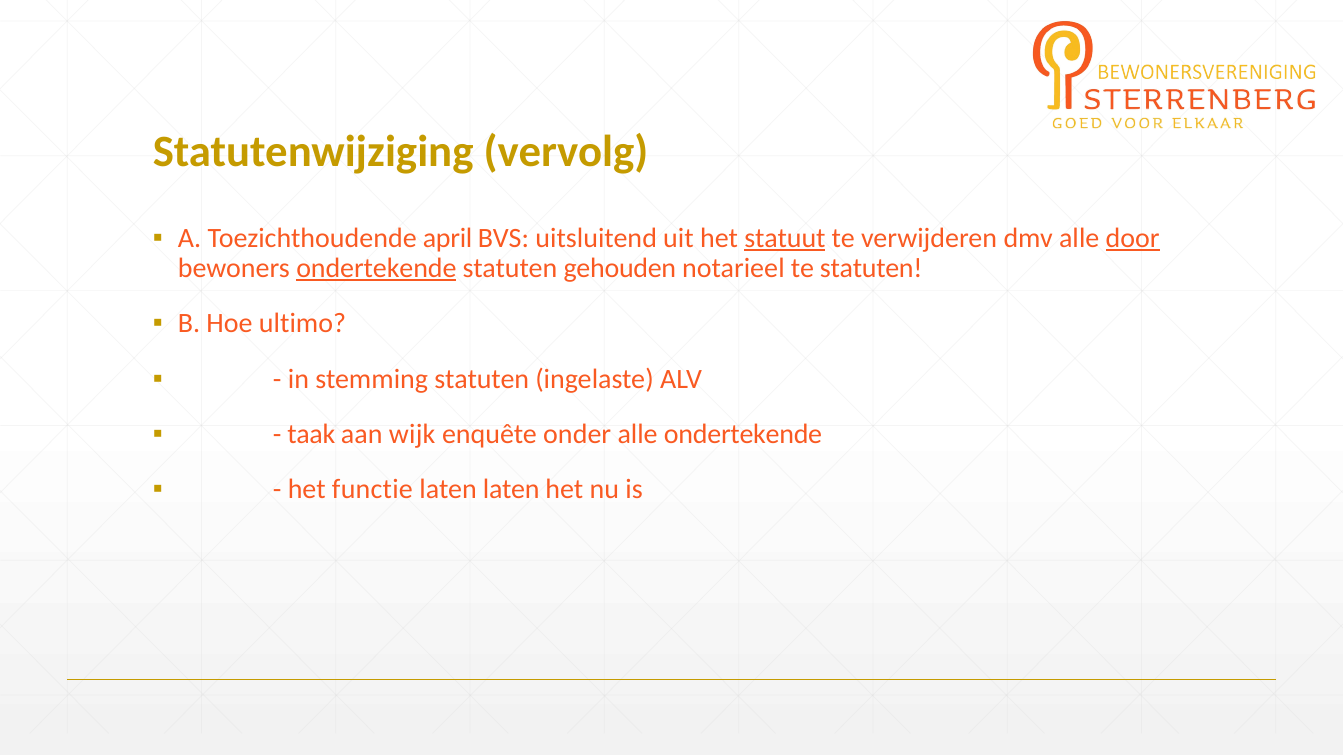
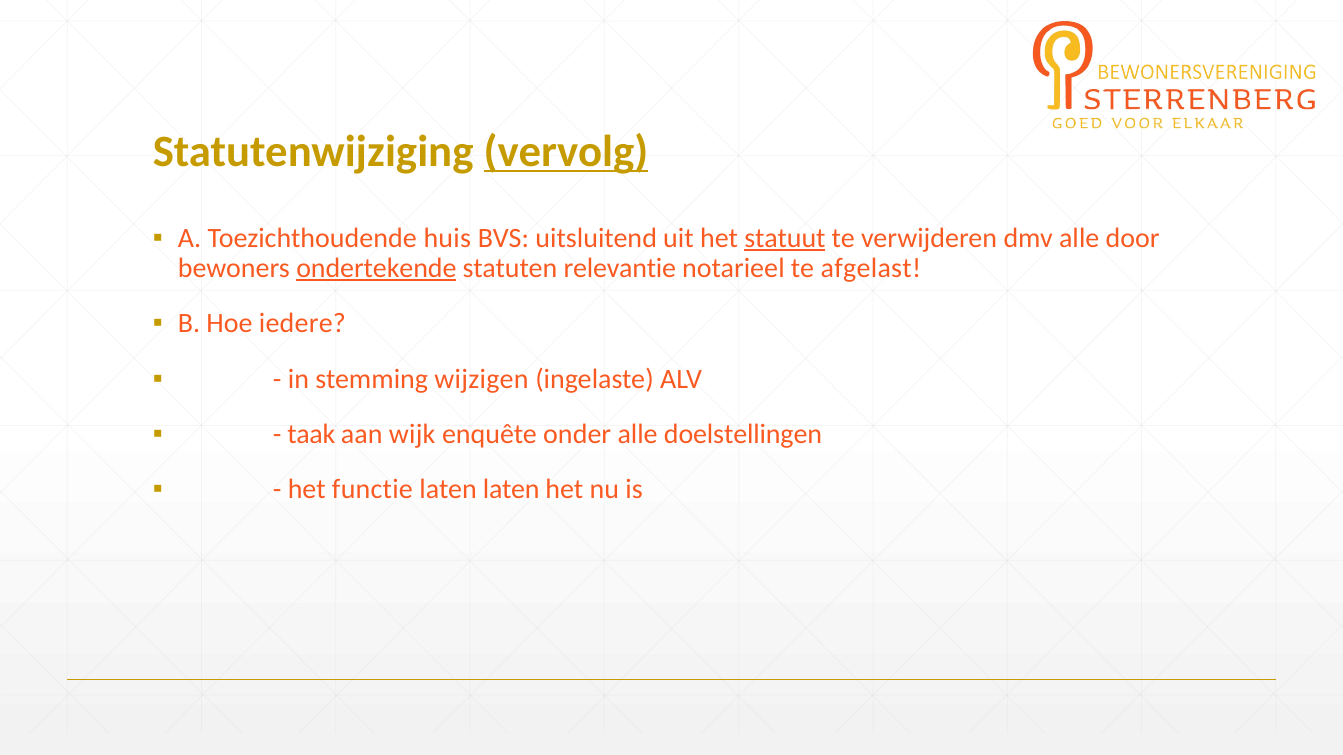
vervolg underline: none -> present (566, 152)
april: april -> huis (447, 238)
door underline: present -> none (1133, 238)
gehouden: gehouden -> relevantie (620, 268)
te statuten: statuten -> afgelast (871, 268)
ultimo: ultimo -> iedere (302, 324)
stemming statuten: statuten -> wijzigen (481, 379)
alle ondertekende: ondertekende -> doelstellingen (743, 435)
